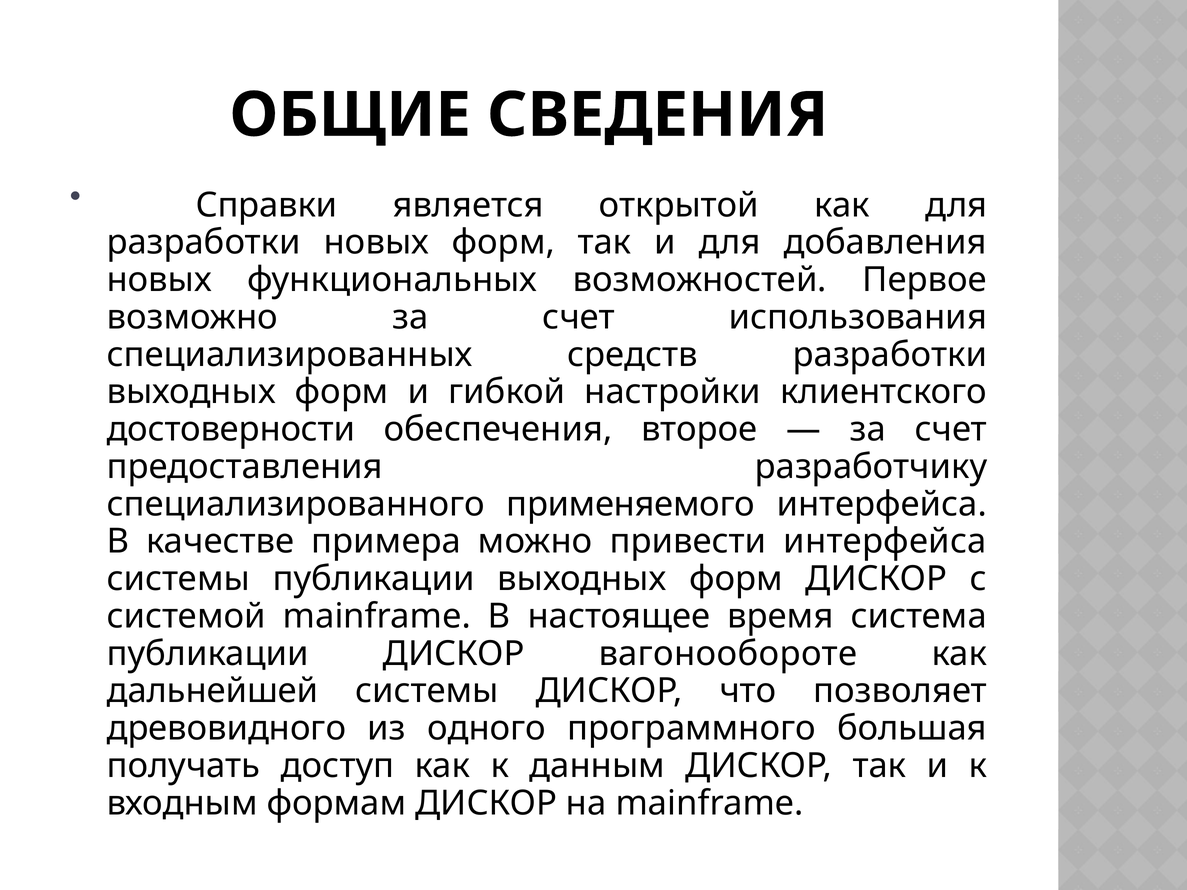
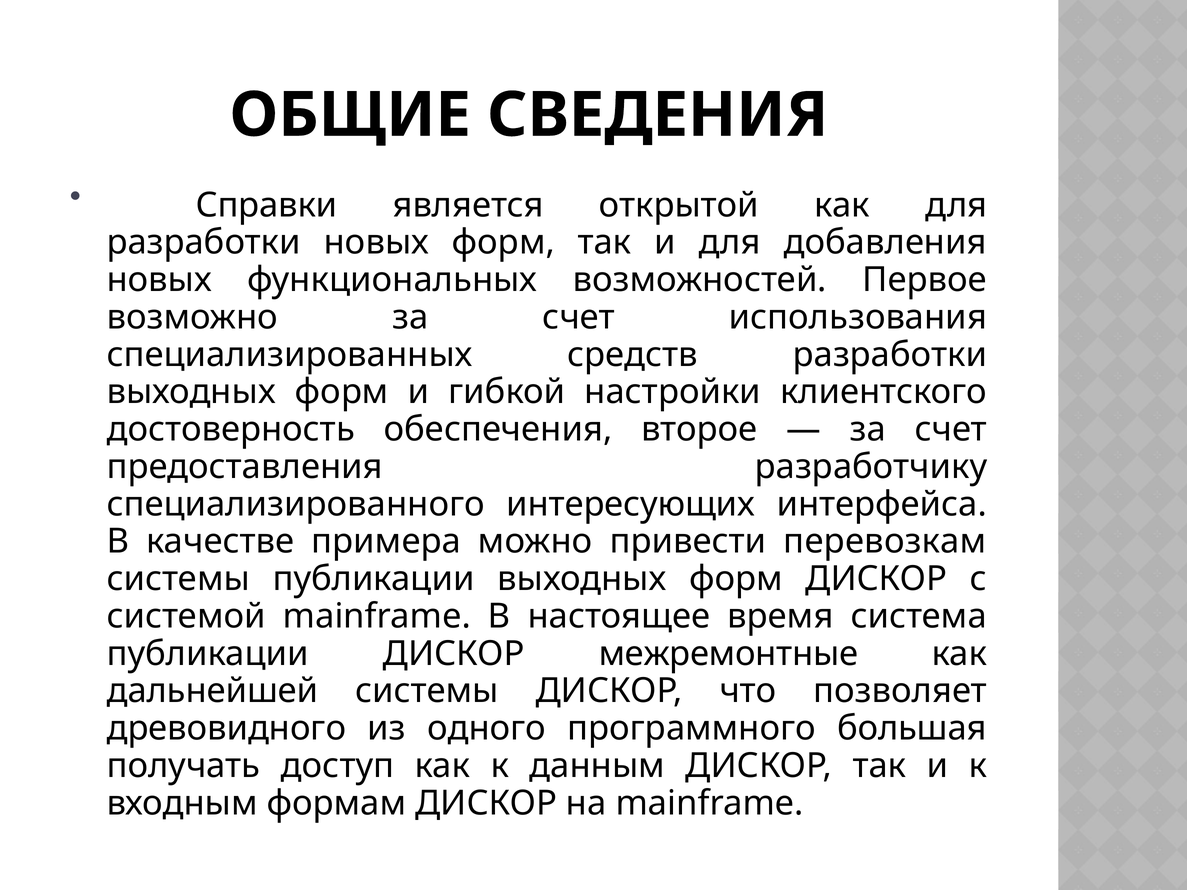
достоверности: достоверности -> достоверность (231, 430)
применяемого: применяемого -> интересующих (631, 504)
привести интерфейса: интерфейса -> перевозкам (885, 542)
вагонообороте: вагонообороте -> межремонтные (728, 654)
